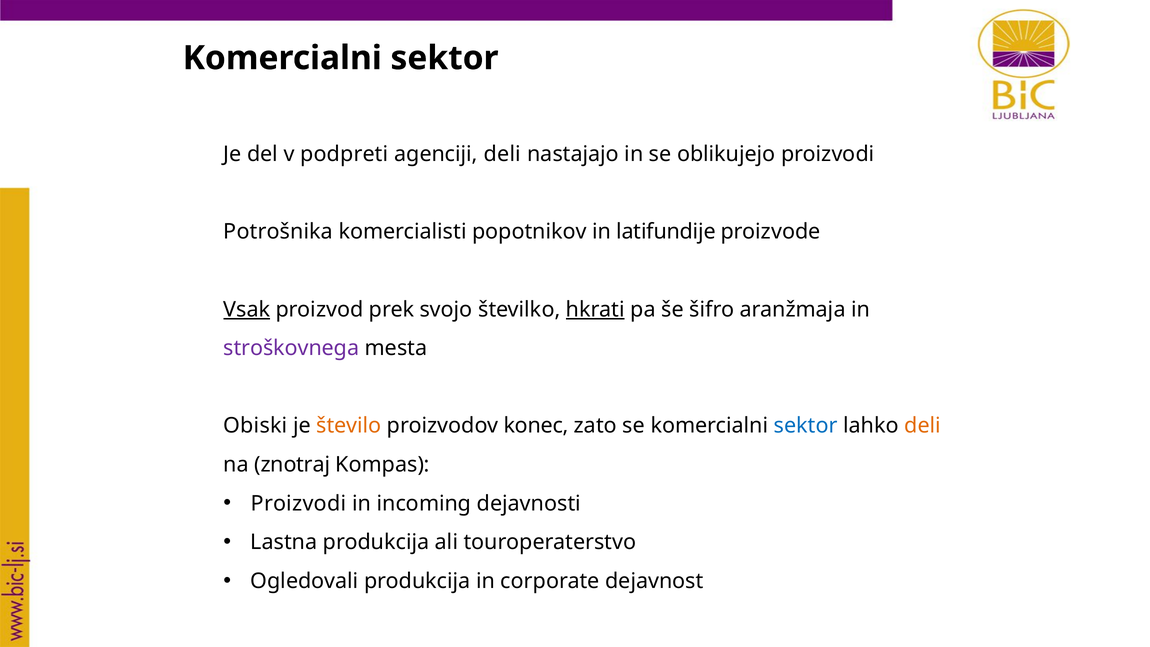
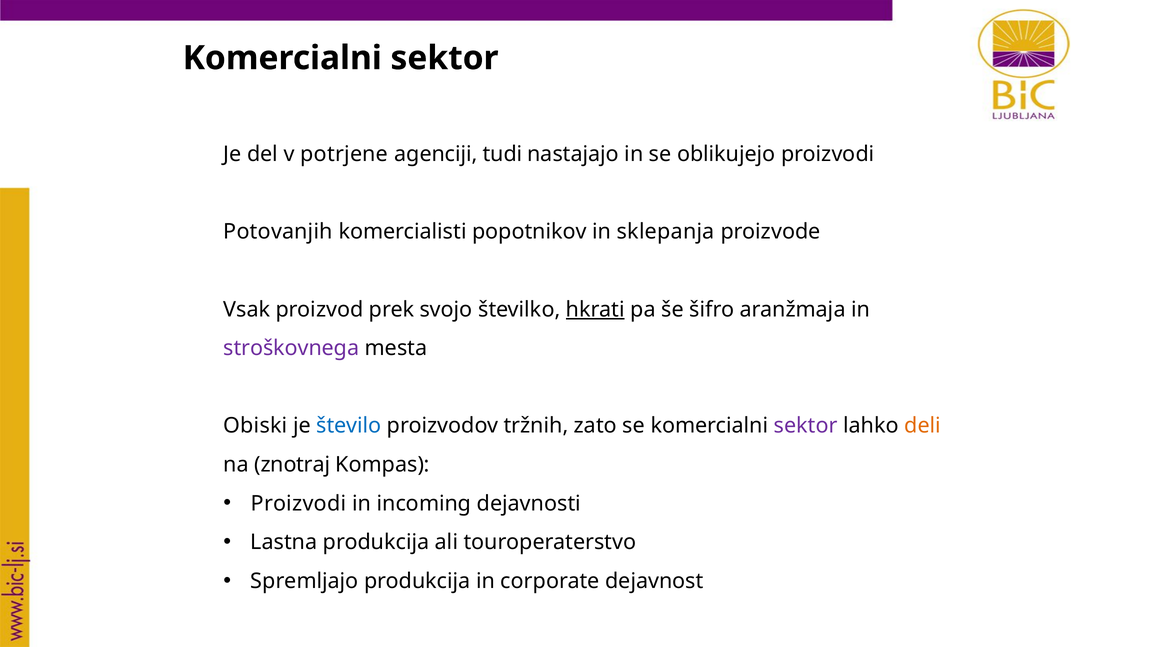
podpreti: podpreti -> potrjene (344, 154)
agenciji deli: deli -> tudi (503, 154)
Potrošnika: Potrošnika -> Potovanjih (278, 232)
latifundije: latifundije -> sklepanja (666, 232)
Vsak underline: present -> none (247, 309)
število colour: orange -> blue (349, 426)
konec: konec -> tržnih (536, 426)
sektor colour: blue -> purple (806, 426)
Ogledovali: Ogledovali -> Spremljajo (304, 581)
